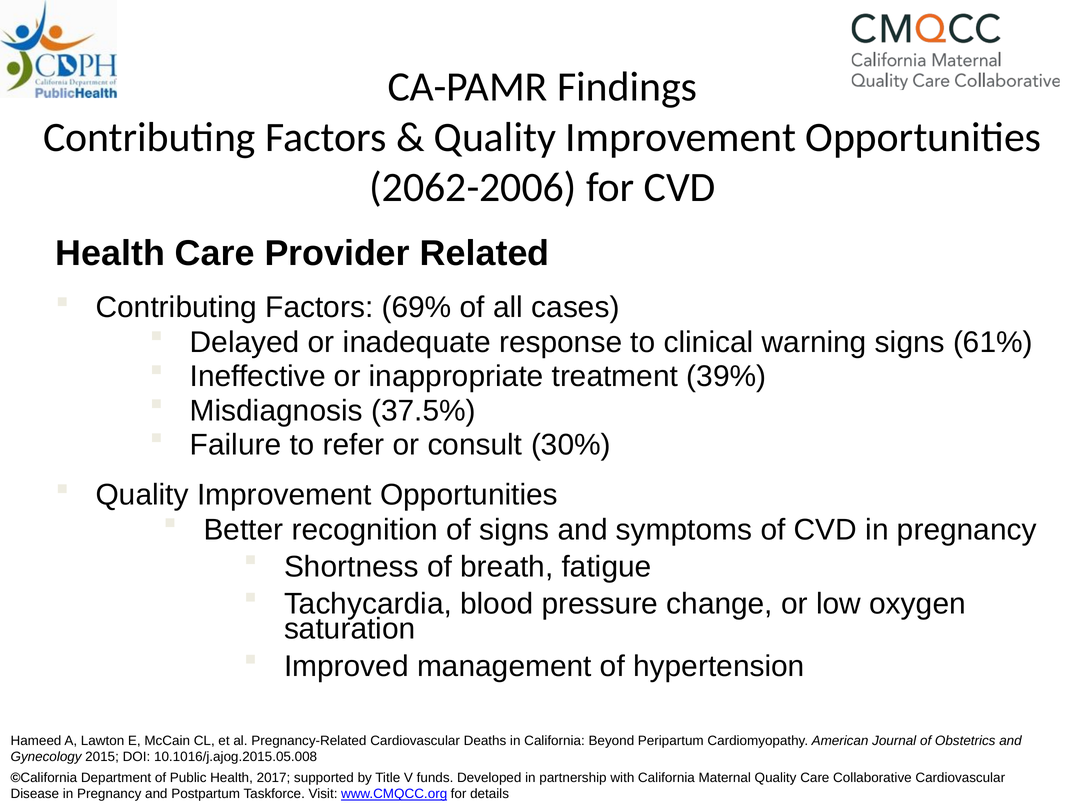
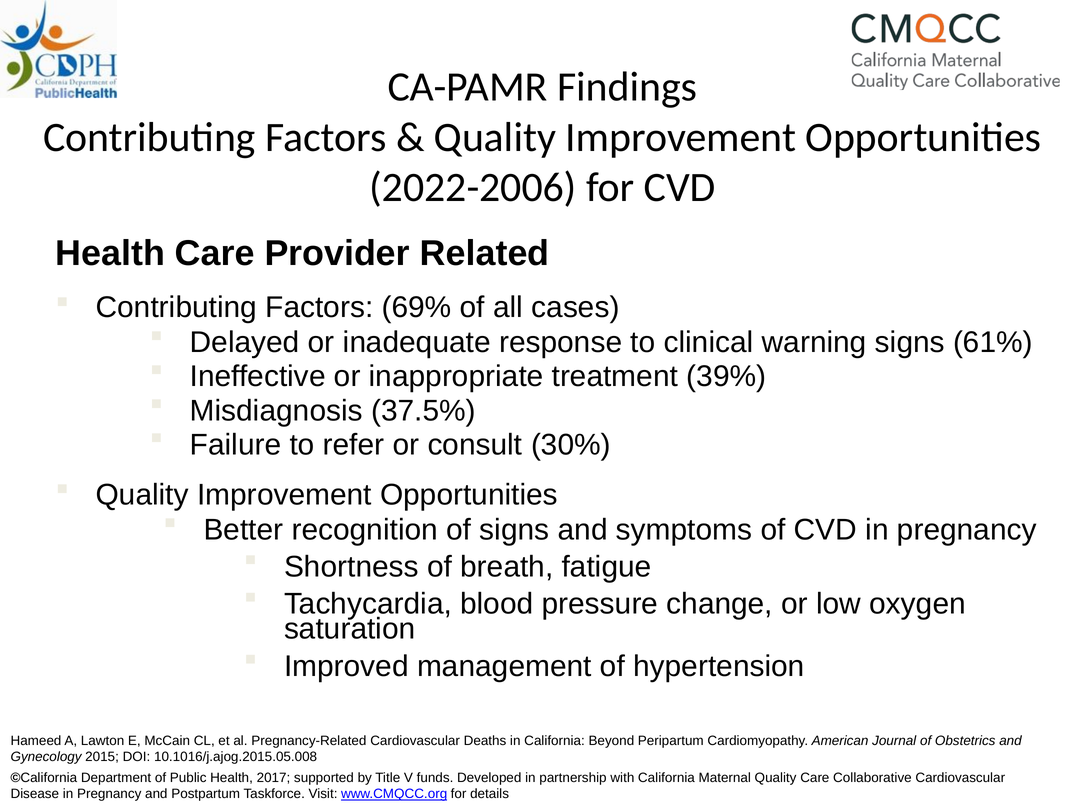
2062-2006: 2062-2006 -> 2022-2006 (473, 188)
